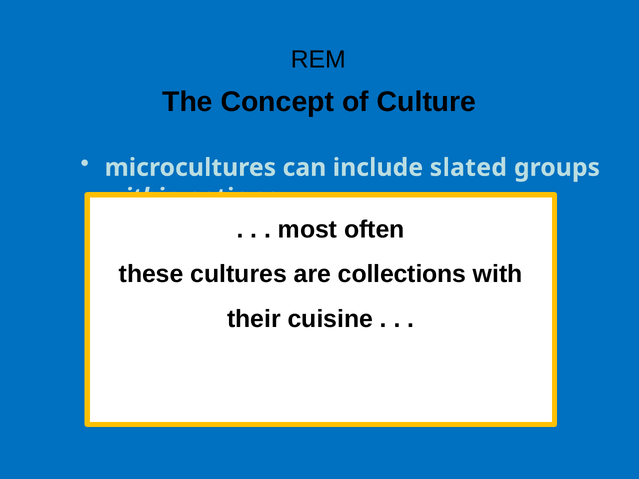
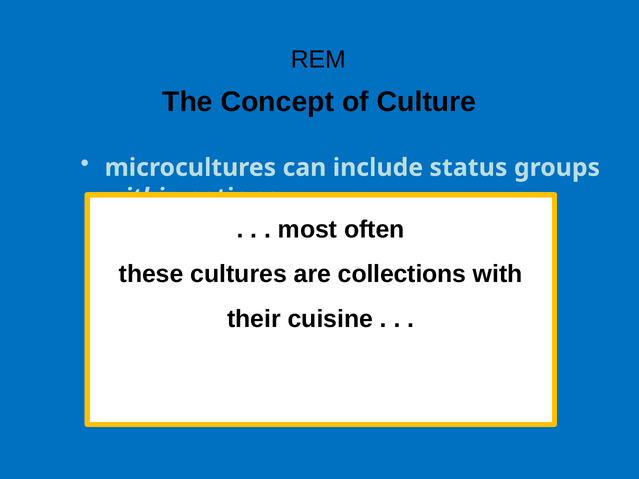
slated: slated -> status (468, 168)
